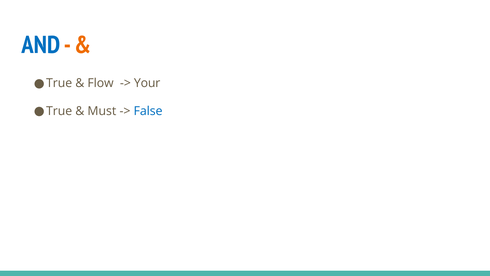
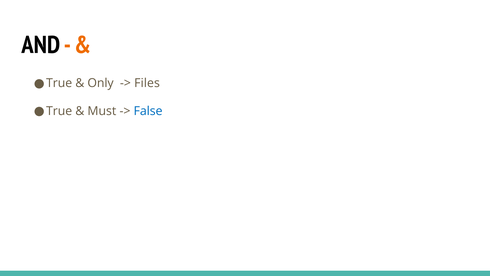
AND colour: blue -> black (41, 45)
Flow: Flow -> Only (101, 83)
Your: Your -> Files (147, 83)
